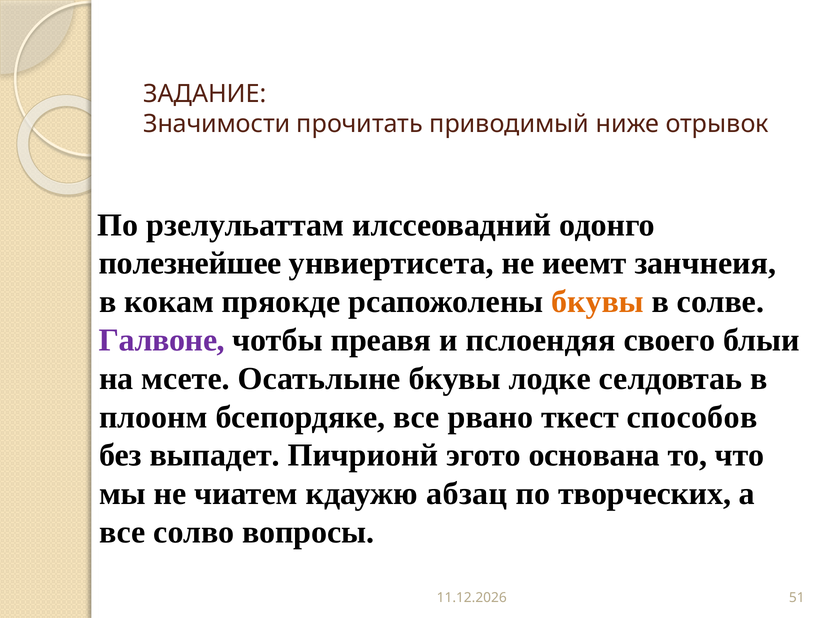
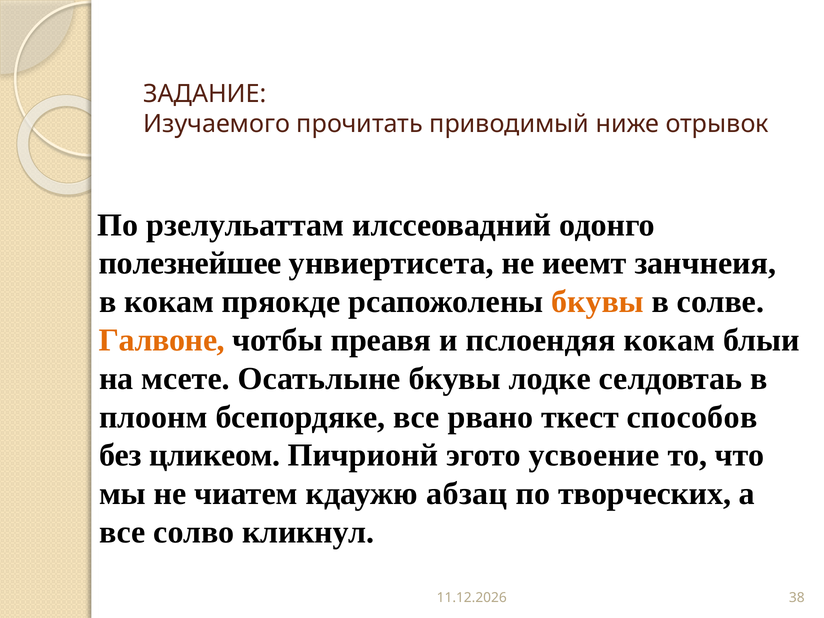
Значимости: Значимости -> Изучаемого (217, 124)
Галвоне colour: purple -> orange (162, 340)
пслоендяя своего: своего -> кокам (669, 340)
выпадет: выпадет -> цликеом (215, 455)
основана: основана -> усвоение (594, 455)
вопросы: вопросы -> кликнул (308, 532)
51: 51 -> 38 (797, 598)
